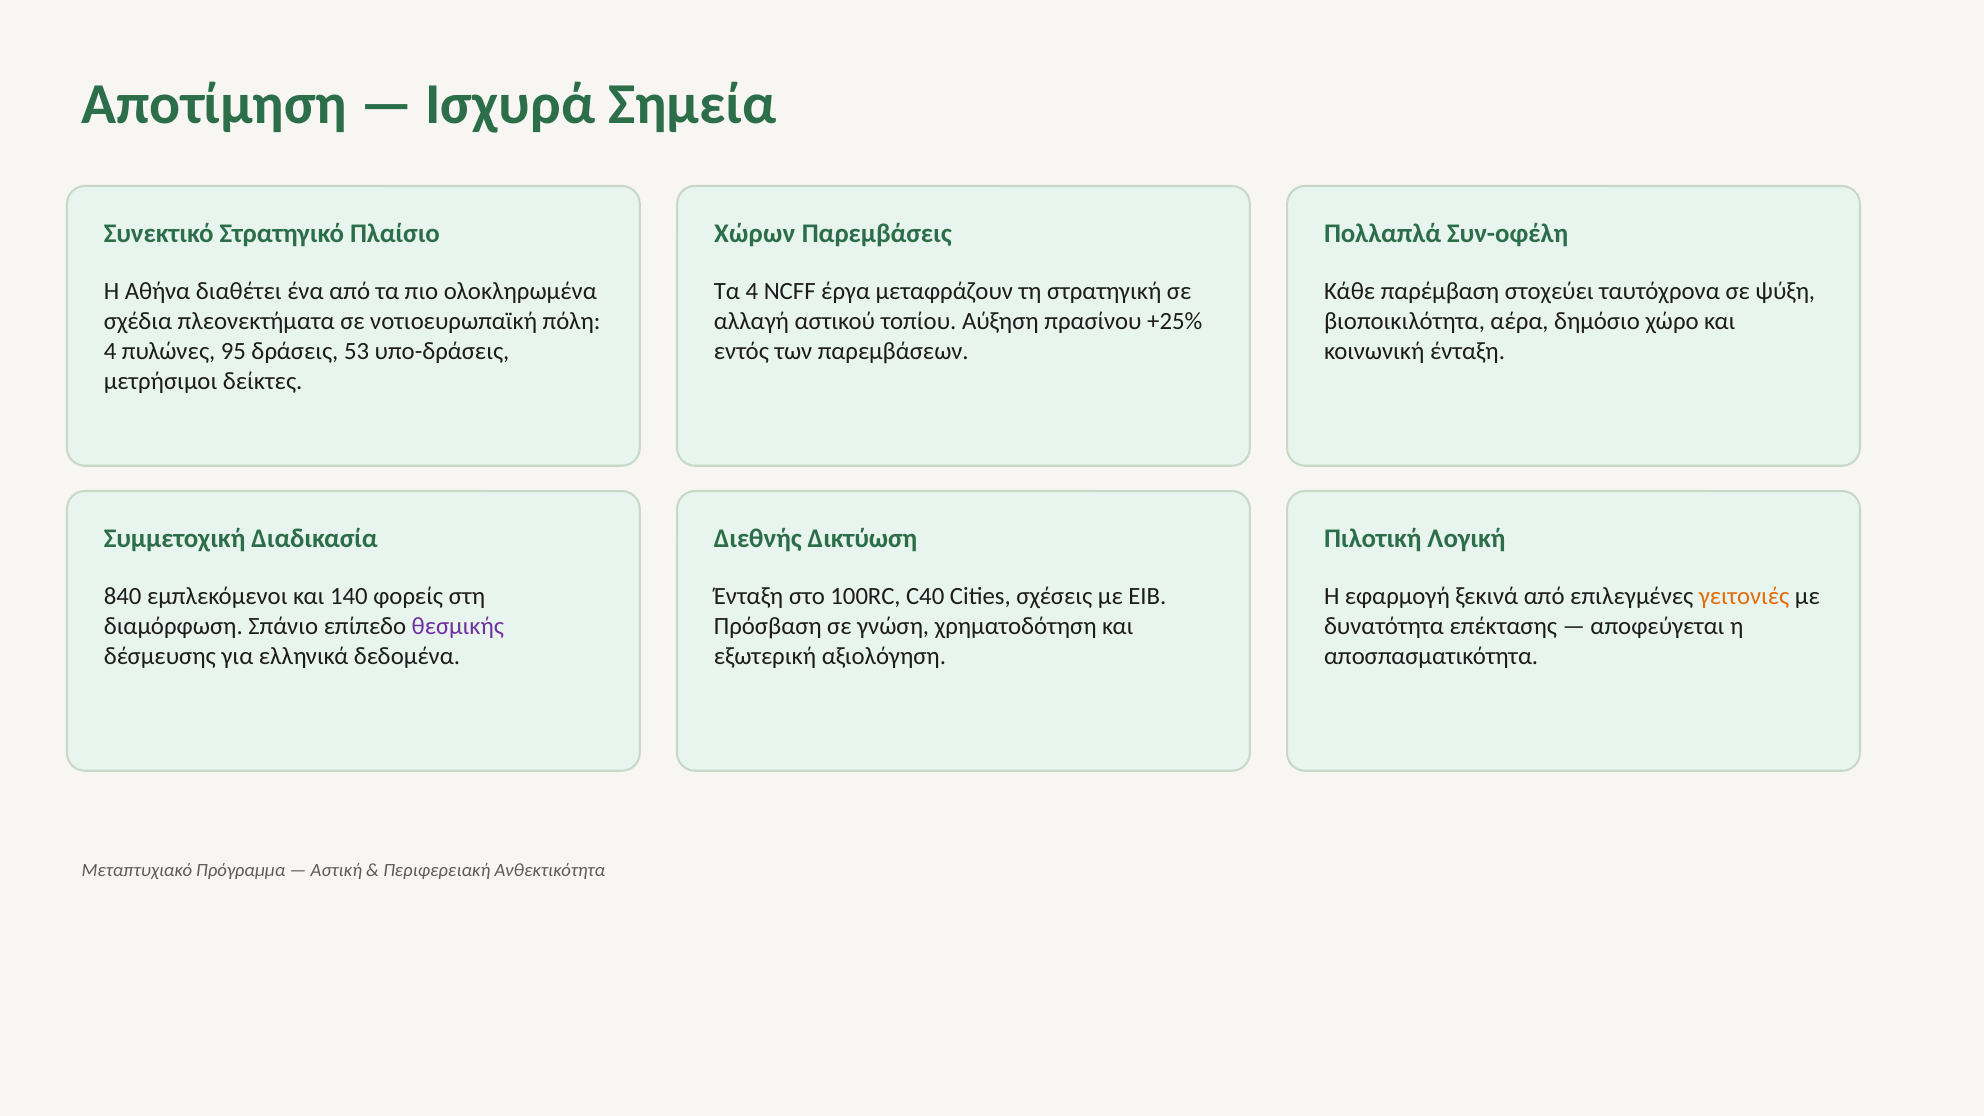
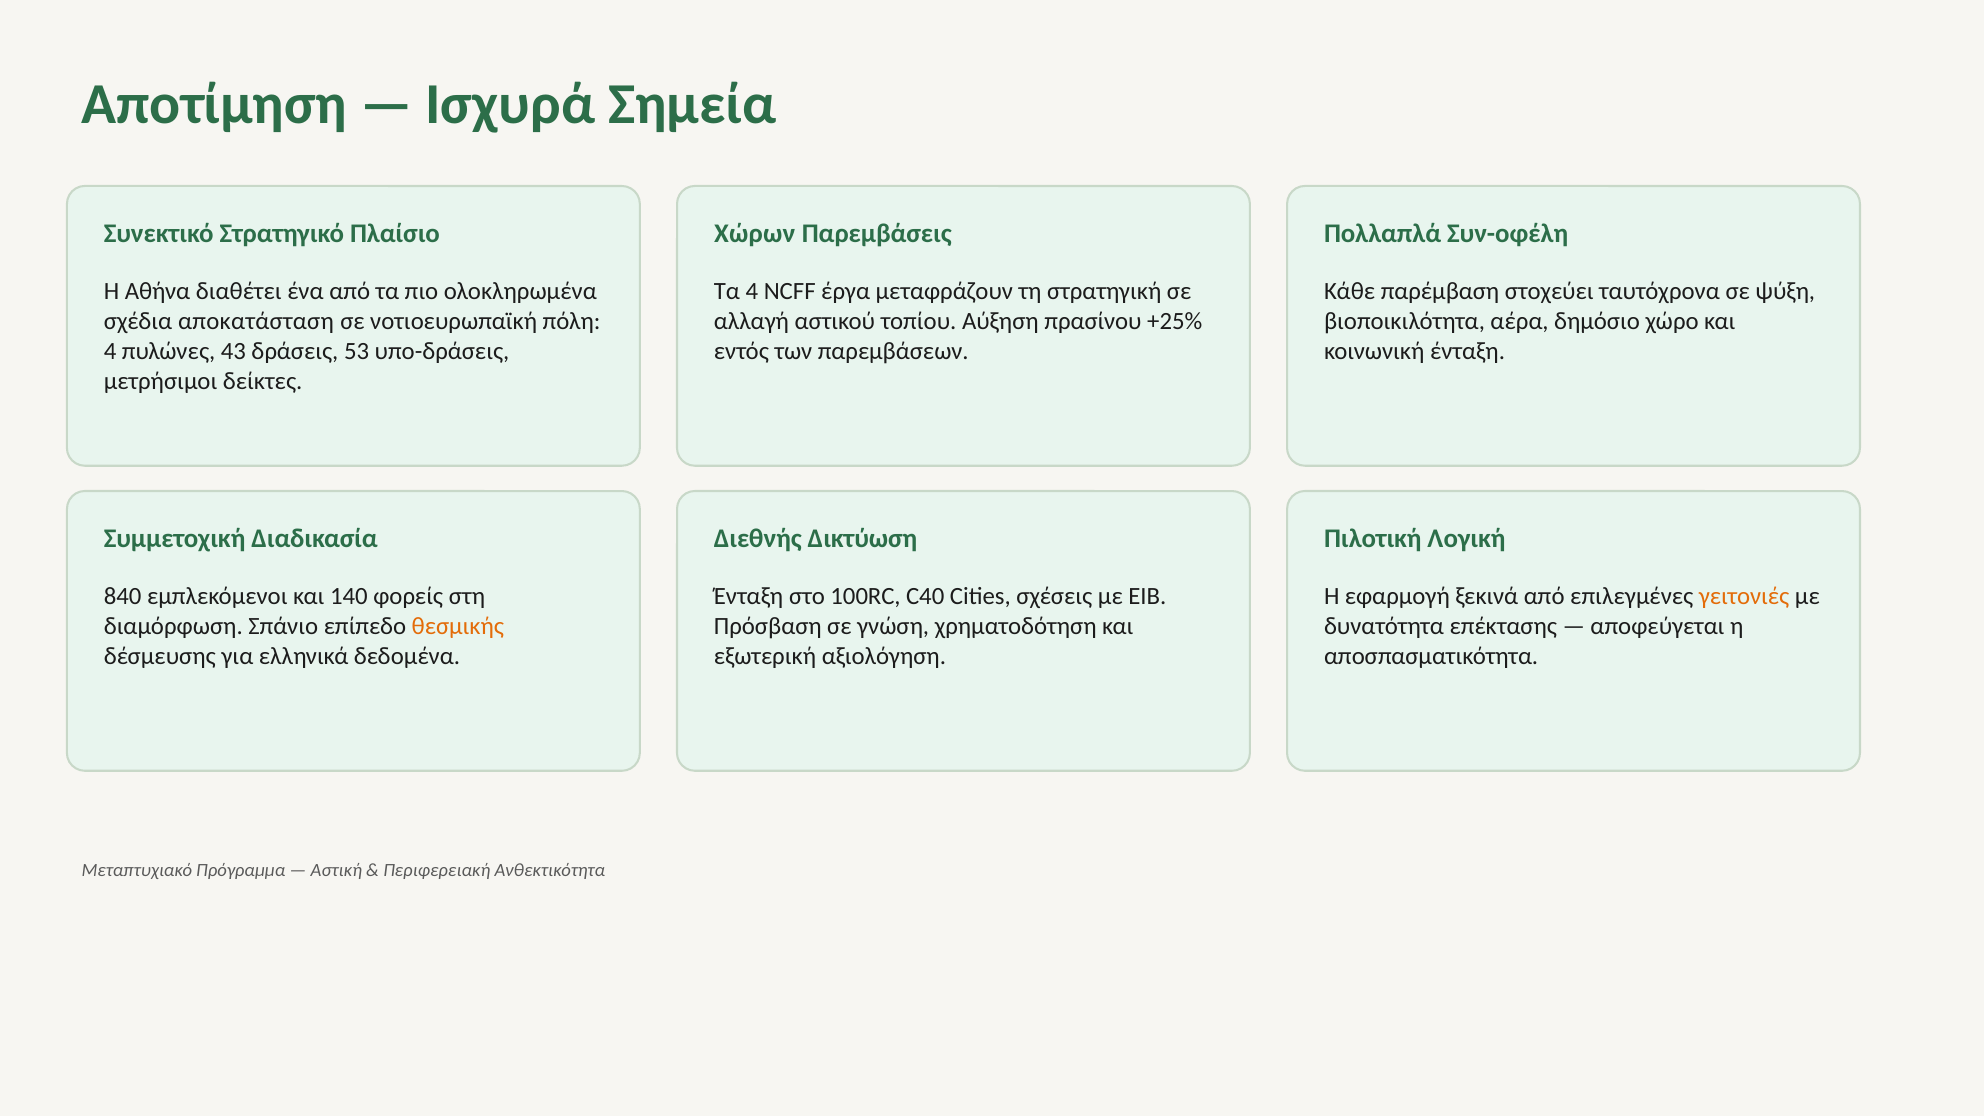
πλεονεκτήματα: πλεονεκτήματα -> αποκατάσταση (256, 322)
95: 95 -> 43 (233, 351)
θεσμικής colour: purple -> orange (458, 627)
